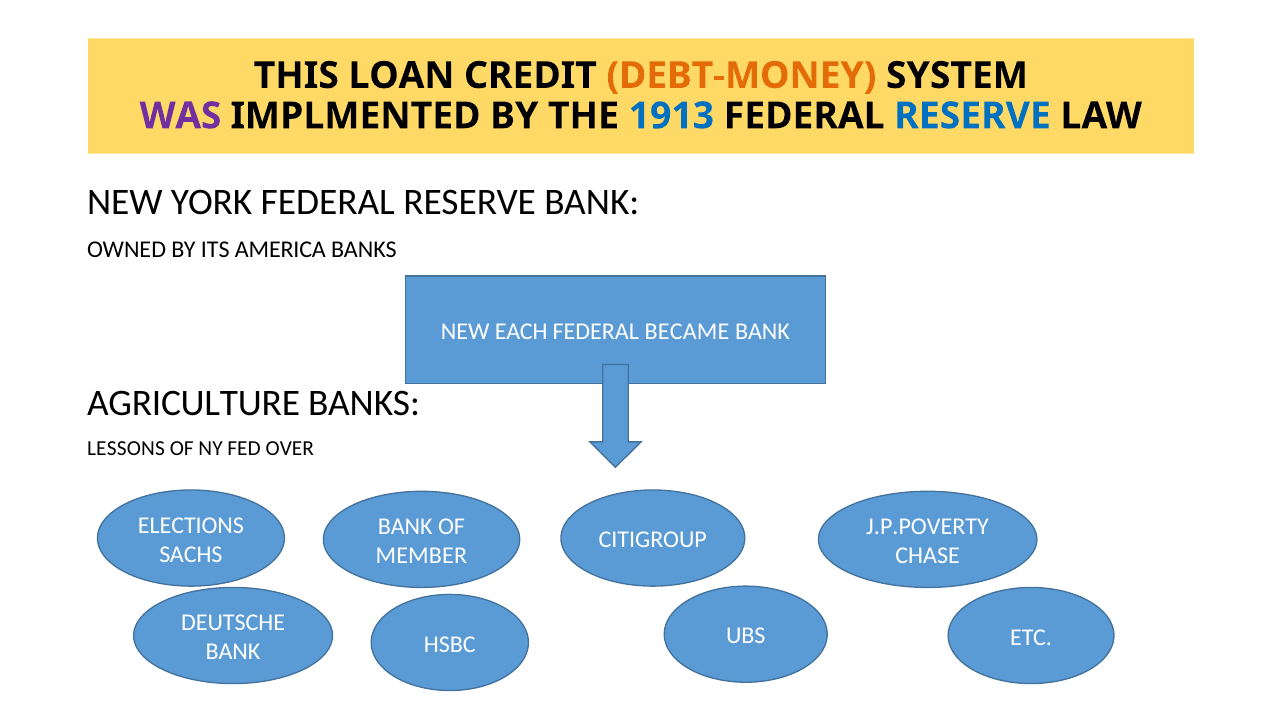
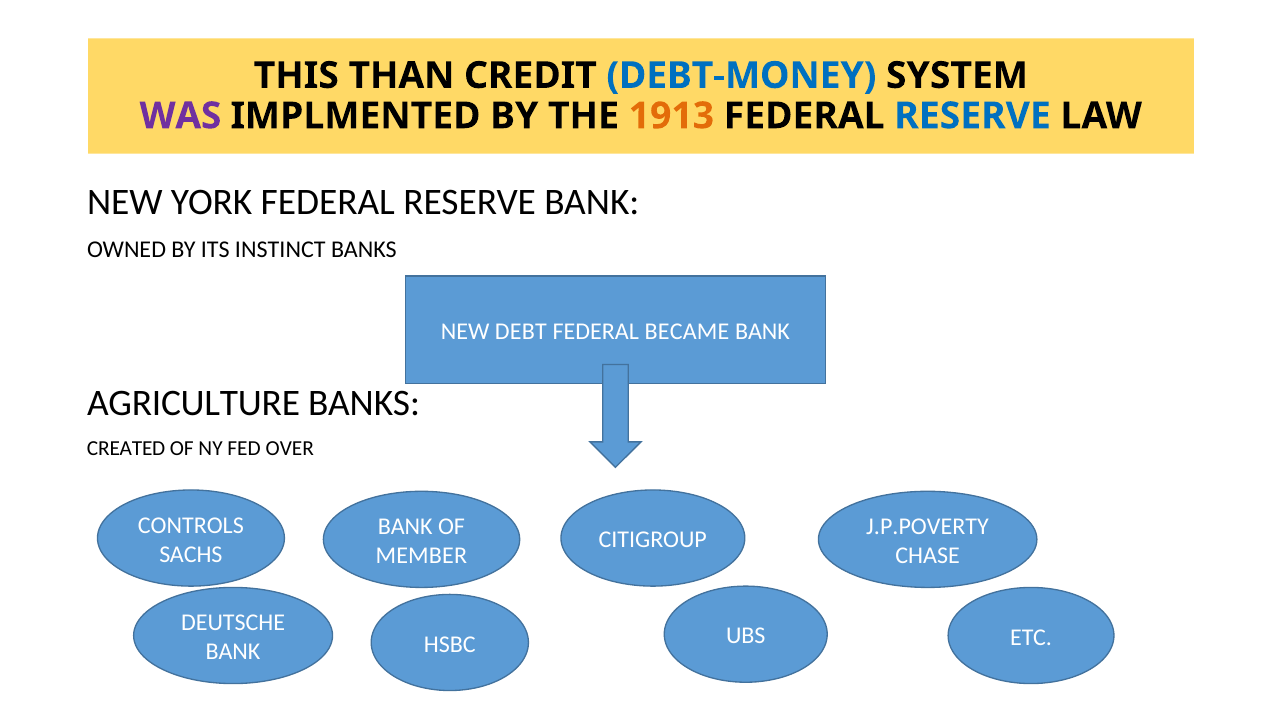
LOAN: LOAN -> THAN (402, 76)
DEBT-MONEY colour: orange -> blue (741, 76)
1913 colour: blue -> orange (671, 116)
AMERICA: AMERICA -> INSTINCT (280, 249)
EACH: EACH -> DEBT (521, 331)
LESSONS: LESSONS -> CREATED (126, 448)
ELECTIONS: ELECTIONS -> CONTROLS (191, 525)
